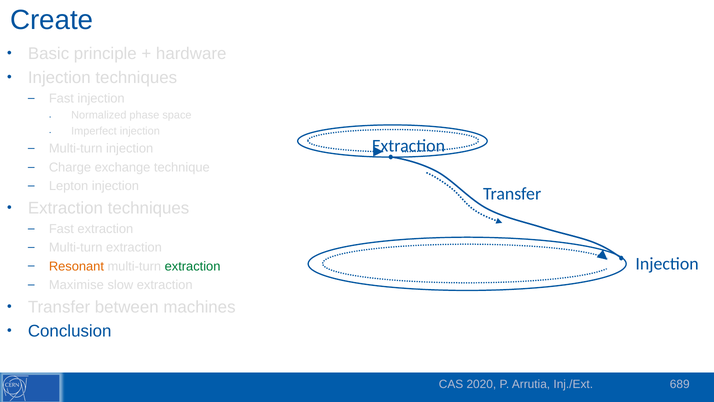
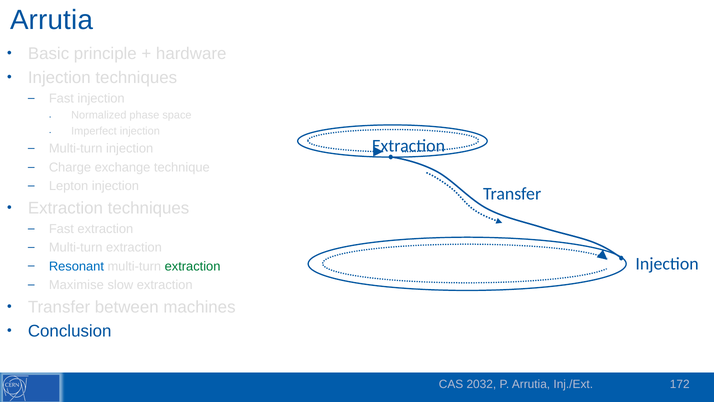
Create: Create -> Arrutia (52, 20)
Resonant colour: orange -> blue (76, 266)
2020: 2020 -> 2032 (481, 384)
689: 689 -> 172 (680, 384)
